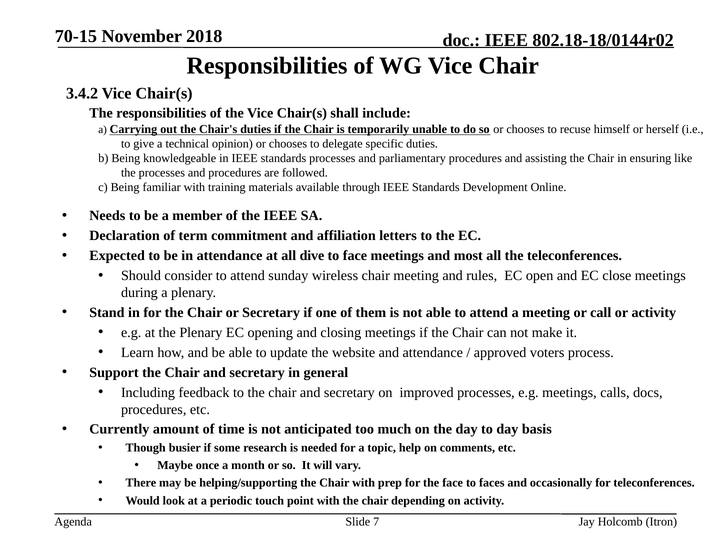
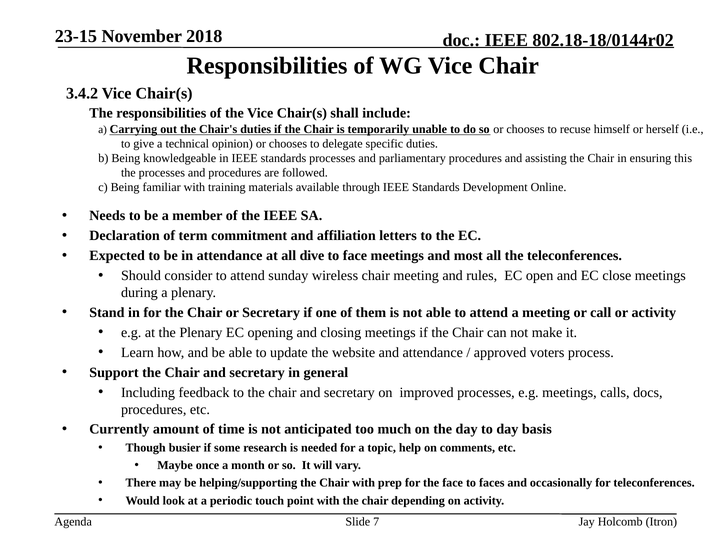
70-15: 70-15 -> 23-15 (76, 36)
like: like -> this (683, 158)
